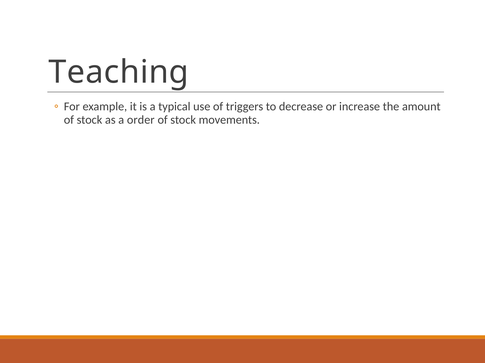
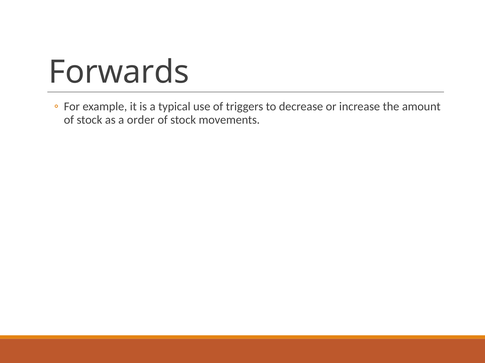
Teaching: Teaching -> Forwards (119, 72)
